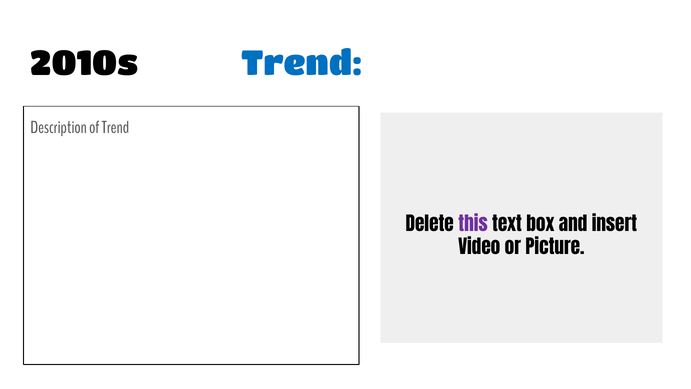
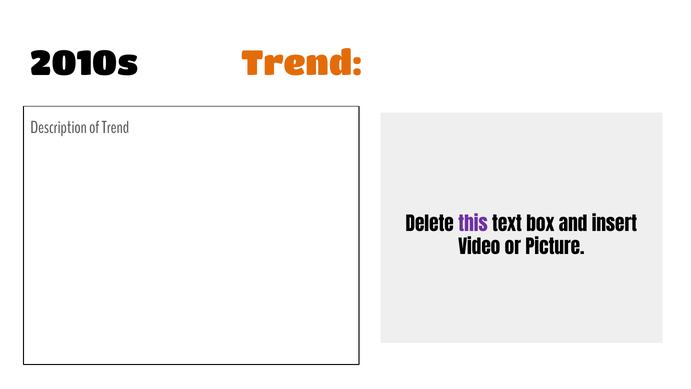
Trend colour: blue -> orange (302, 64)
